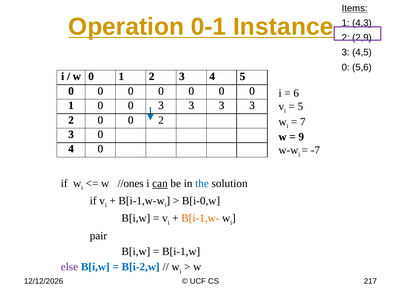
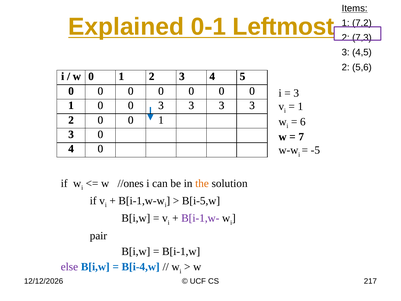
Operation: Operation -> Explained (126, 27)
Instance: Instance -> Leftmost (283, 27)
4,3: 4,3 -> 7,2 (362, 23)
2,9: 2,9 -> 7,3 (362, 38)
0: 0 -> 2 (346, 67)
6: 6 -> 3 (296, 93)
5: 5 -> 1 (300, 106)
2: 2 -> 1 (161, 120)
7: 7 -> 6 (303, 122)
9: 9 -> 7 (301, 137)
-7: -7 -> -5 (315, 150)
can underline: present -> none (160, 183)
the colour: blue -> orange (202, 183)
B[i-0,w: B[i-0,w -> B[i-5,w (201, 201)
B[i-1,w- colour: orange -> purple (200, 218)
B[i-2,w: B[i-2,w -> B[i-4,w (141, 267)
